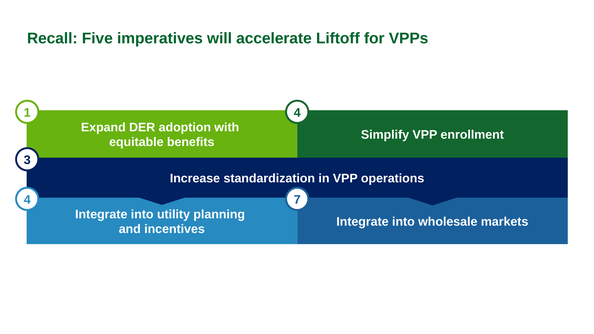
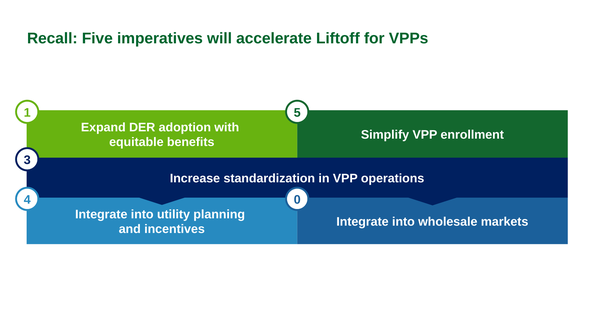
1 4: 4 -> 5 (297, 113)
7: 7 -> 0 (297, 200)
